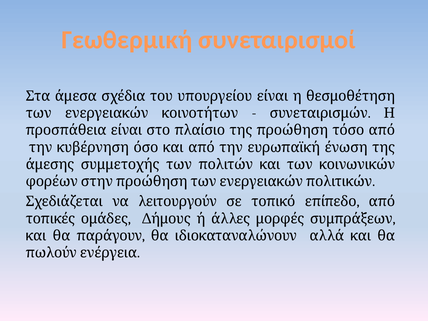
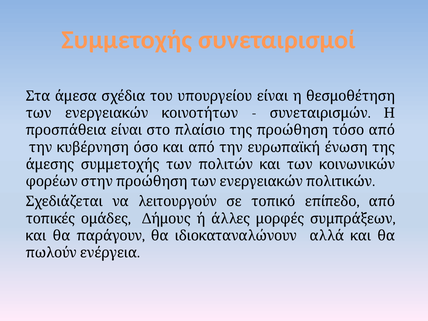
Γεωθερμική: Γεωθερμική -> Συμμετοχής (127, 40)
